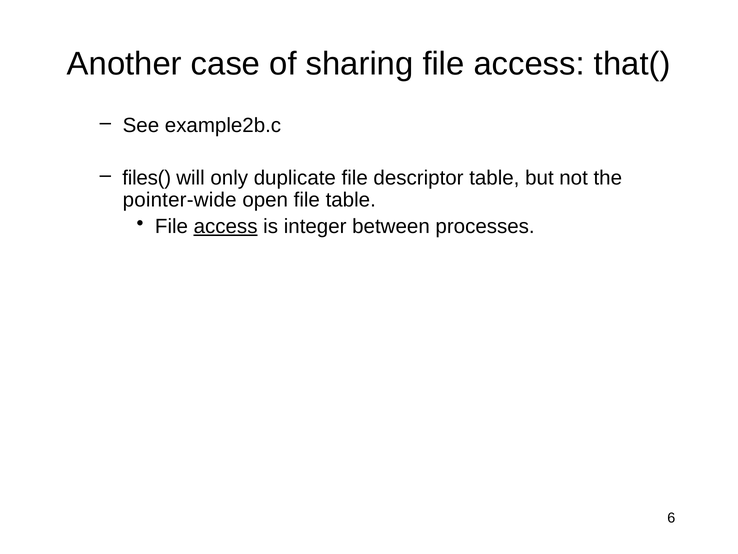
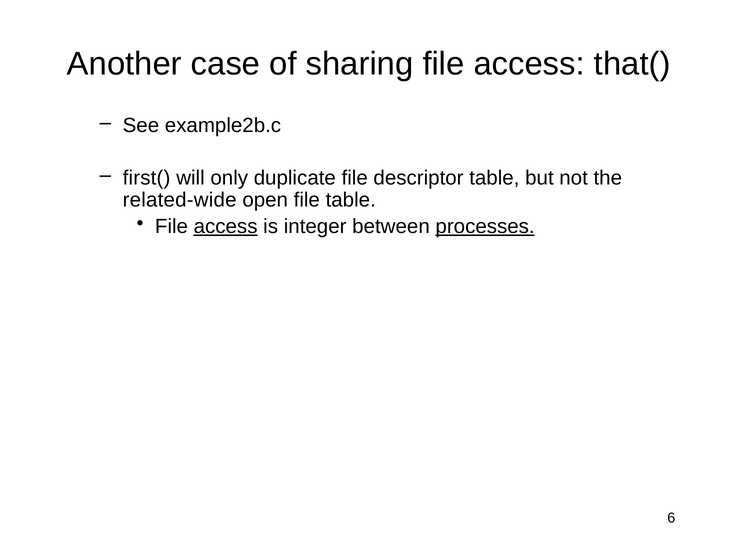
files(: files( -> first( (147, 178)
pointer-wide: pointer-wide -> related-wide (180, 200)
processes underline: none -> present (485, 226)
